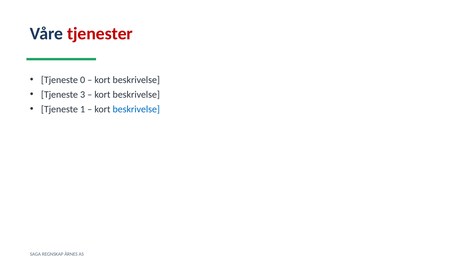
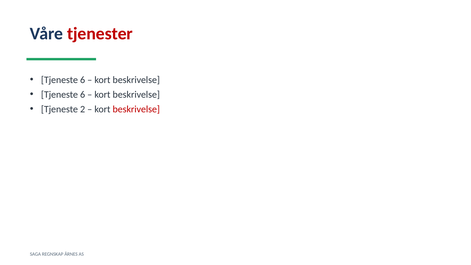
0: 0 -> 6 (83, 80)
3: 3 -> 6 (83, 95)
1: 1 -> 2 (83, 109)
beskrivelse colour: blue -> red (136, 109)
